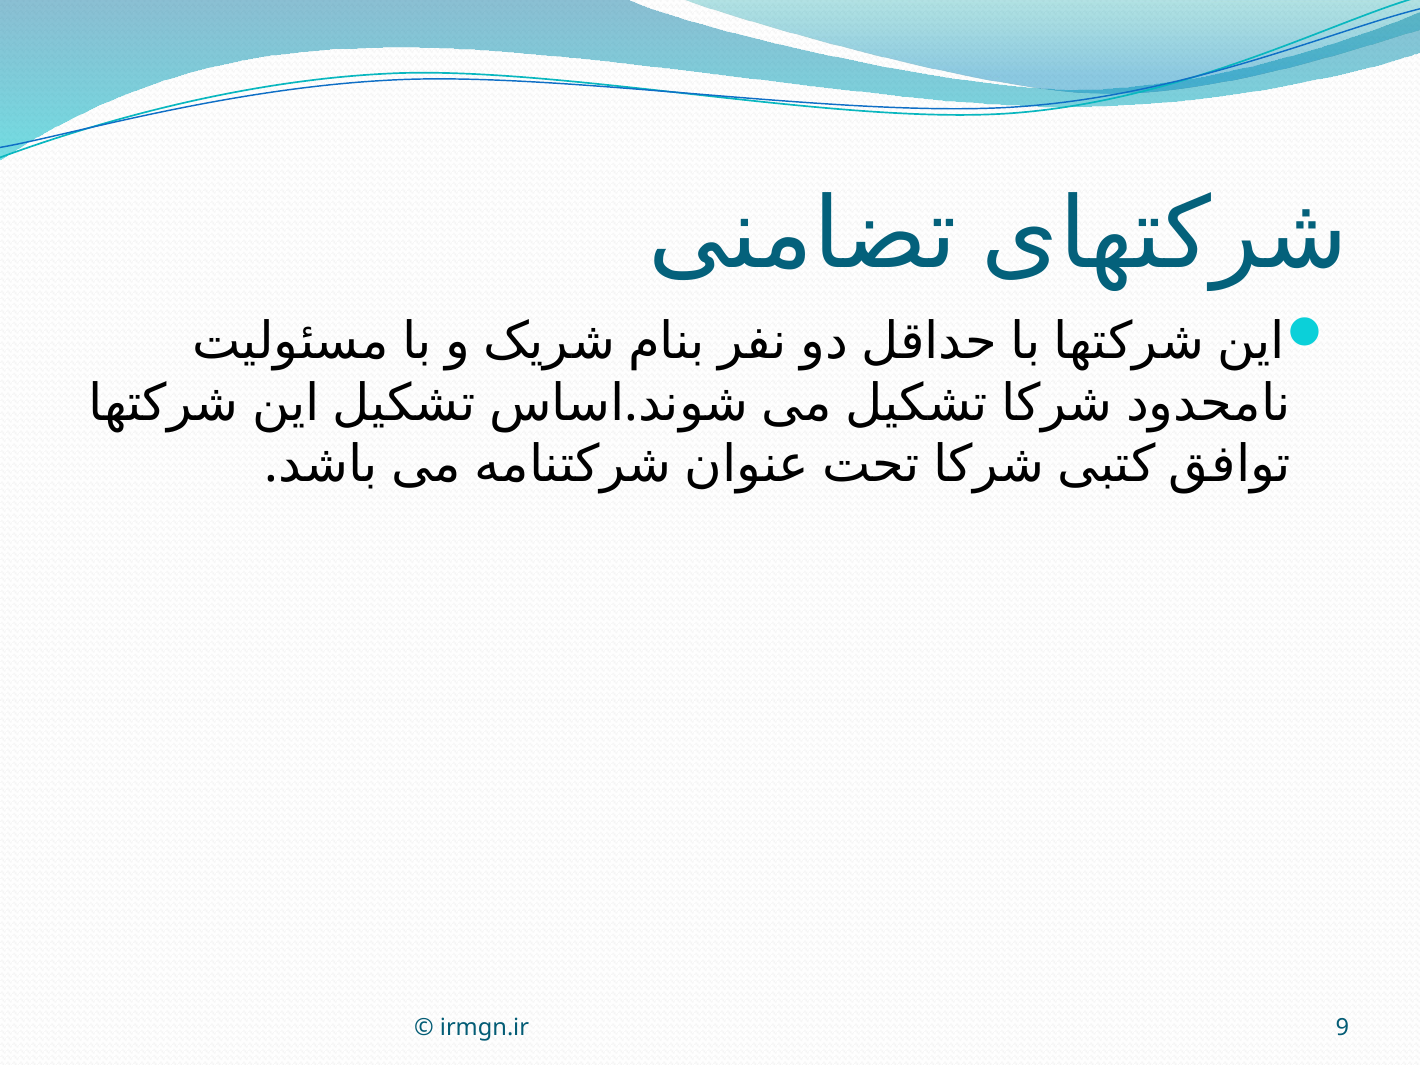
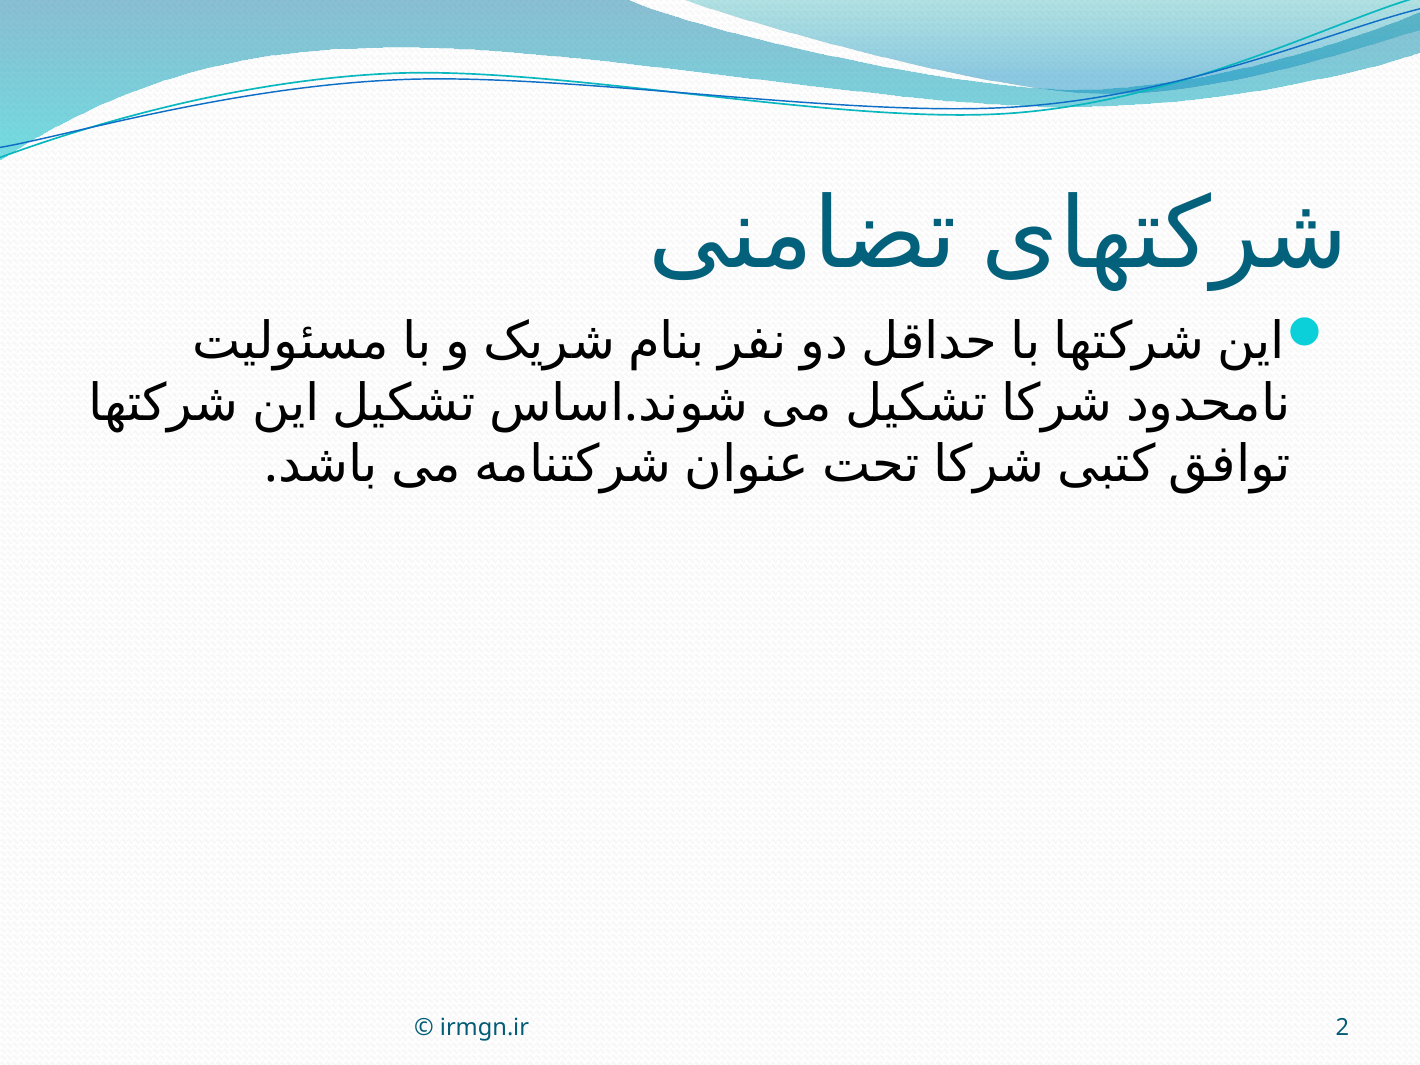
9: 9 -> 2 (1342, 1027)
